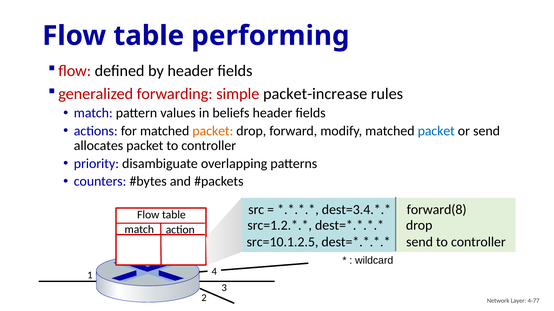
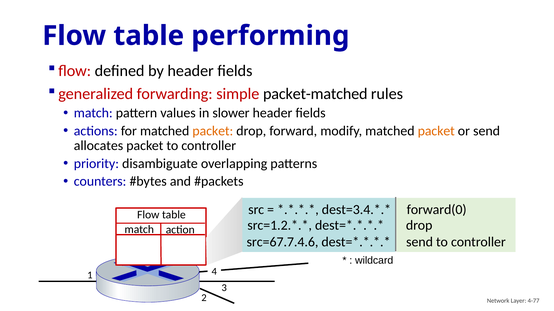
packet-increase: packet-increase -> packet-matched (315, 94)
beliefs: beliefs -> slower (231, 113)
packet colour: blue -> orange (436, 131)
forward(8: forward(8 -> forward(0 (437, 210)
src=10.1.2.5: src=10.1.2.5 -> src=67.7.4.6 (282, 243)
